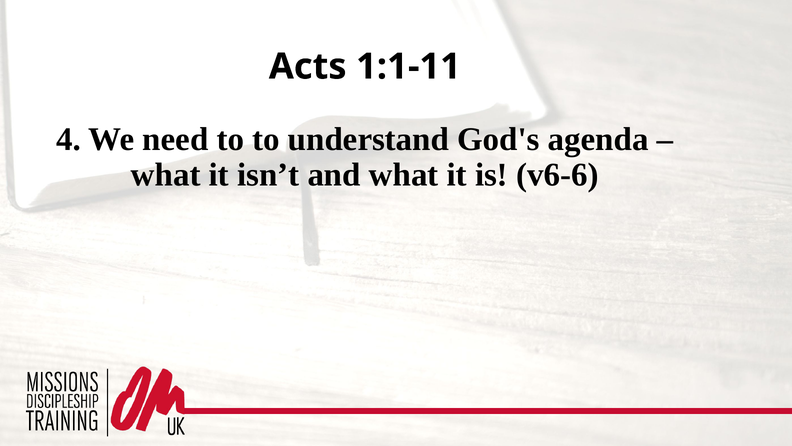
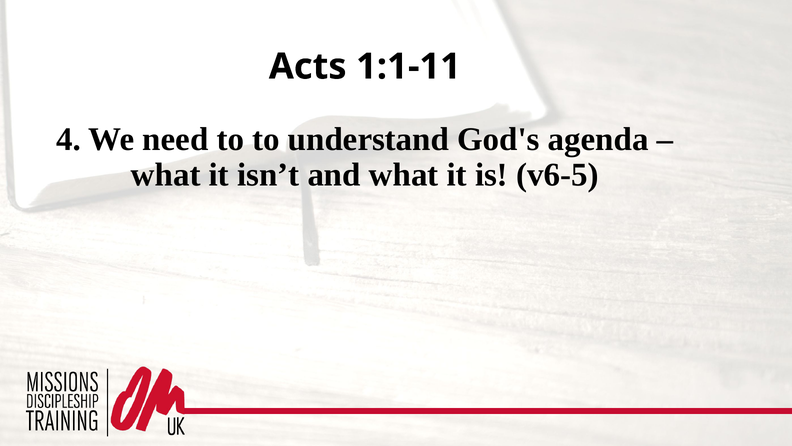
v6-6: v6-6 -> v6-5 (557, 175)
